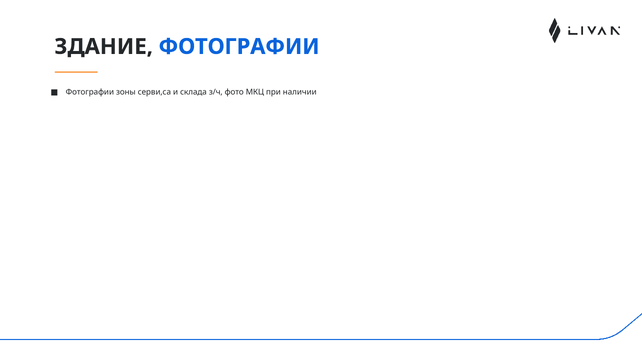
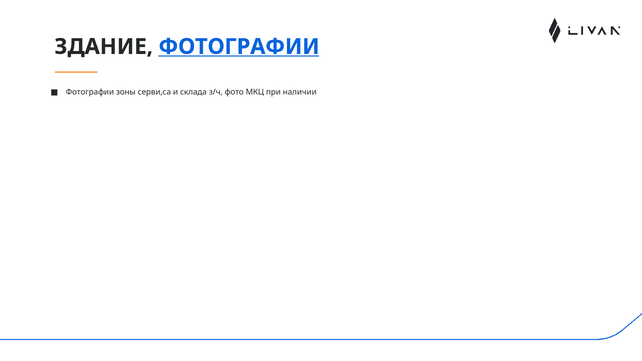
ФОТОГРАФИИ underline: none -> present (239, 47)
